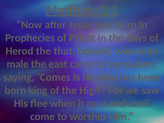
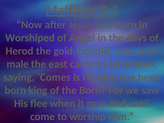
Prophecies: Prophecies -> Worshiped (30, 38)
Priest: Priest -> Angel (82, 38)
that: that -> gold (65, 51)
the High: High -> Born (93, 90)
